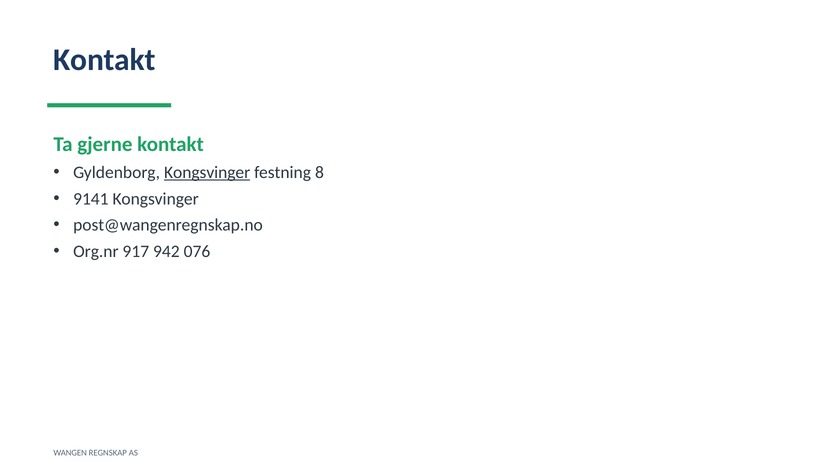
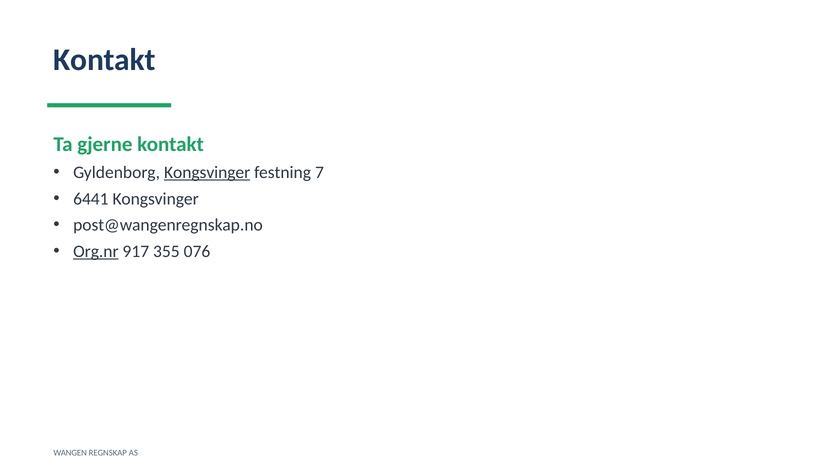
8: 8 -> 7 (319, 173)
9141: 9141 -> 6441 (91, 199)
Org.nr underline: none -> present (96, 252)
942: 942 -> 355 (166, 252)
